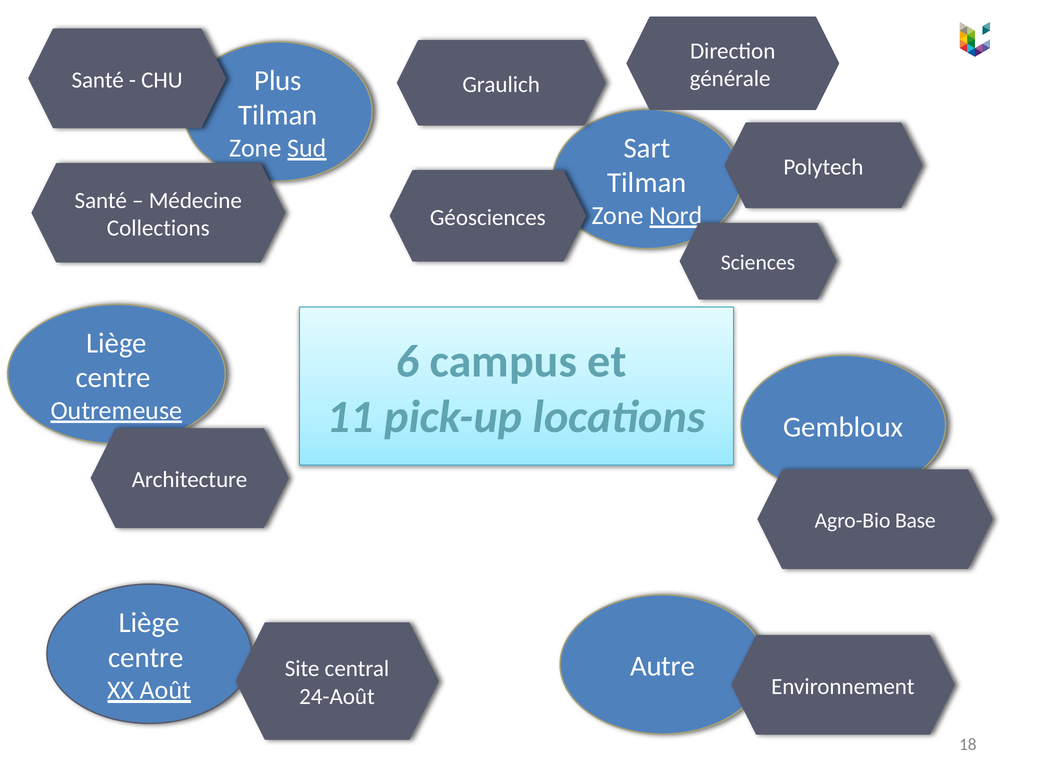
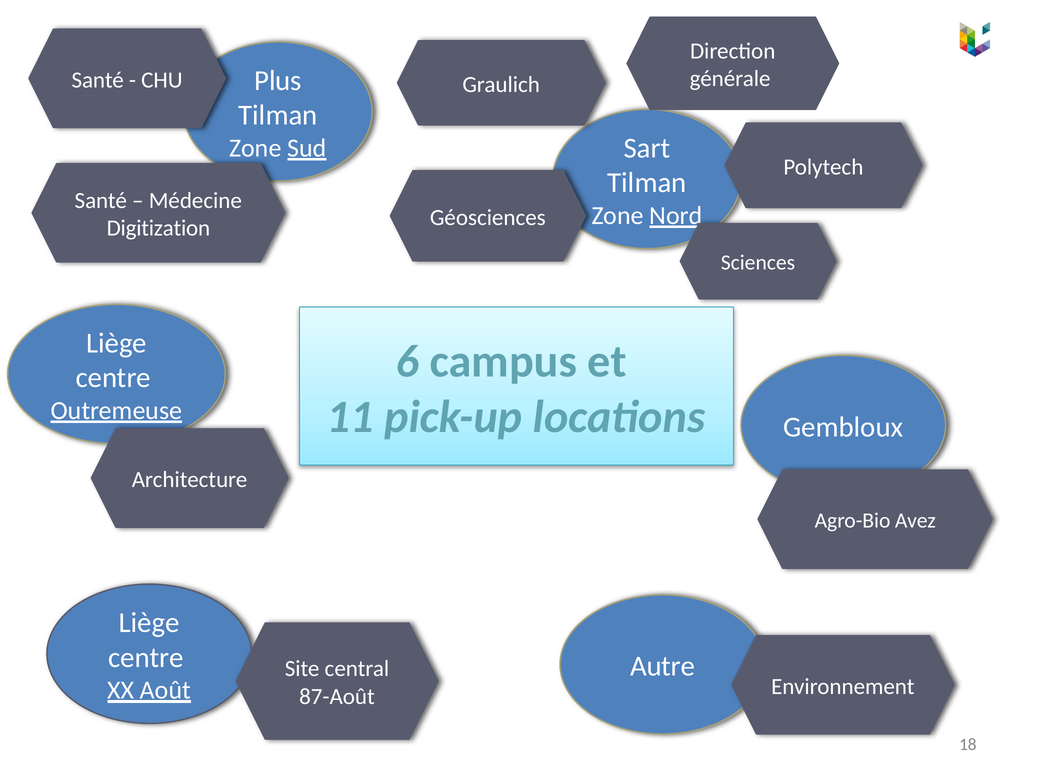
Collections: Collections -> Digitization (158, 228)
Base: Base -> Avez (915, 520)
24-Août: 24-Août -> 87-Août (337, 696)
